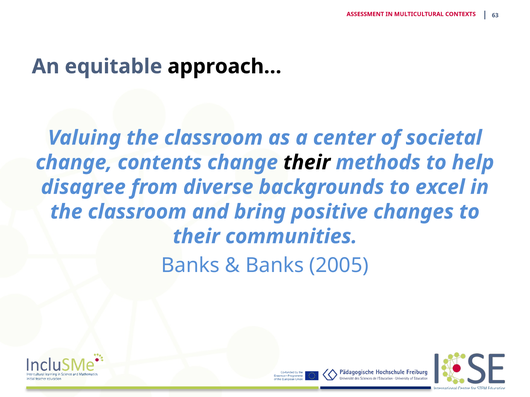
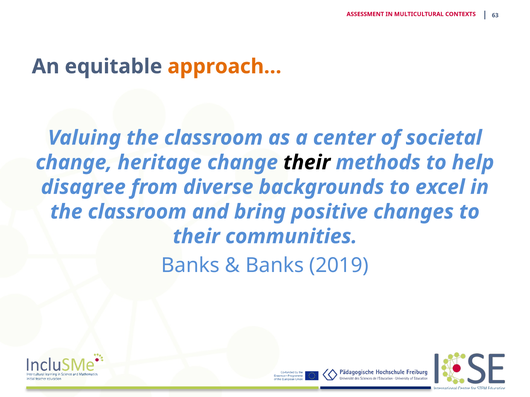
approach… colour: black -> orange (225, 67)
contents: contents -> heritage (160, 163)
2005: 2005 -> 2019 (339, 266)
